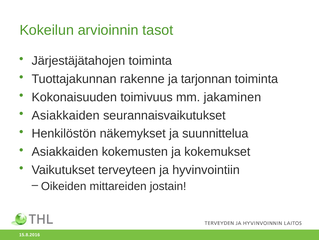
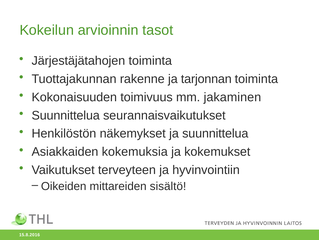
Asiakkaiden: Asiakkaiden -> Suunnittelua (66, 115)
kokemusten: kokemusten -> kokemuksia (135, 151)
jostain: jostain -> sisältö (168, 186)
